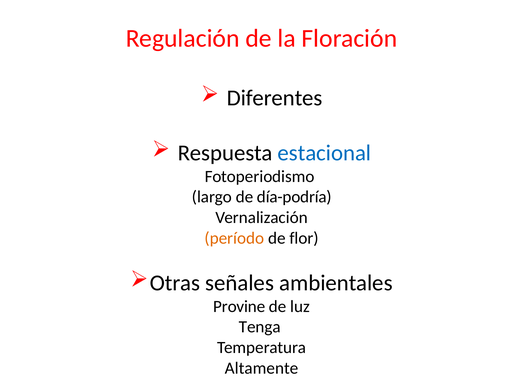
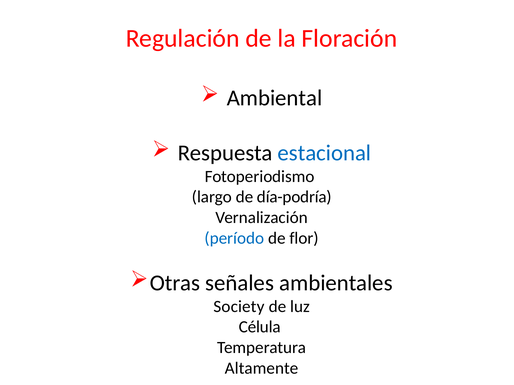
Diferentes: Diferentes -> Ambiental (275, 98)
período colour: orange -> blue (234, 238)
Provine: Provine -> Society (239, 307)
Tenga: Tenga -> Célula (260, 327)
